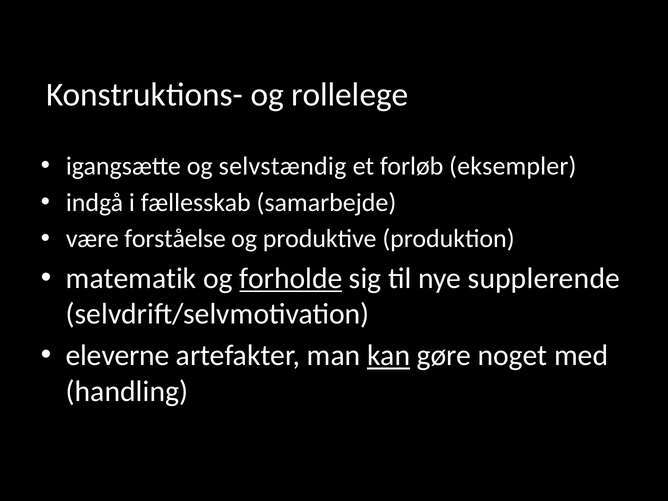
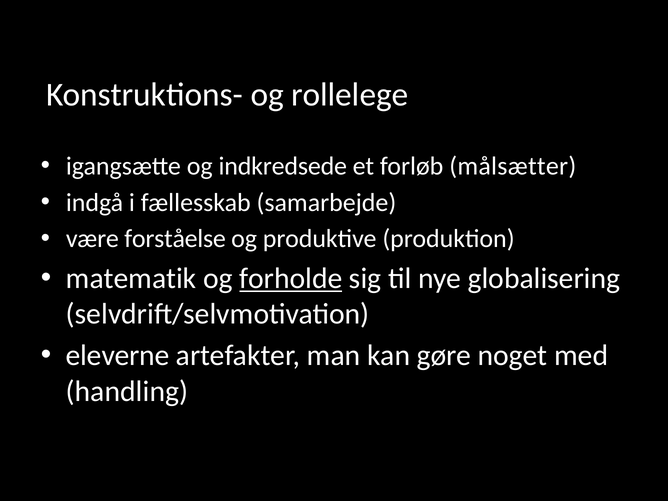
selvstændig: selvstændig -> indkredsede (283, 166)
eksempler: eksempler -> målsætter (513, 166)
supplerende: supplerende -> globalisering (544, 278)
kan underline: present -> none (389, 356)
